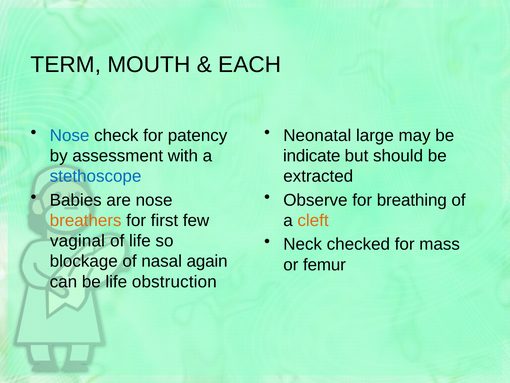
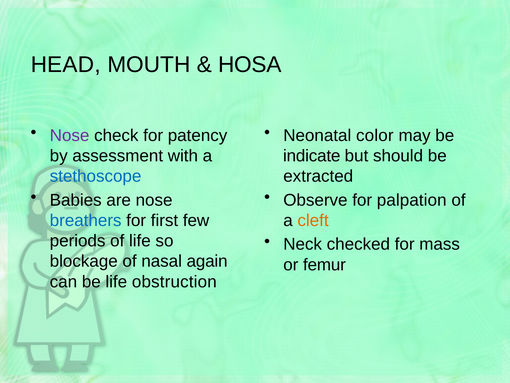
TERM: TERM -> HEAD (66, 64)
EACH: EACH -> HOSA (250, 64)
Nose colour: blue -> purple (70, 135)
large: large -> color (375, 135)
breathing: breathing -> palpation (412, 200)
breathers colour: orange -> blue (86, 220)
vaginal: vaginal -> periods (78, 241)
